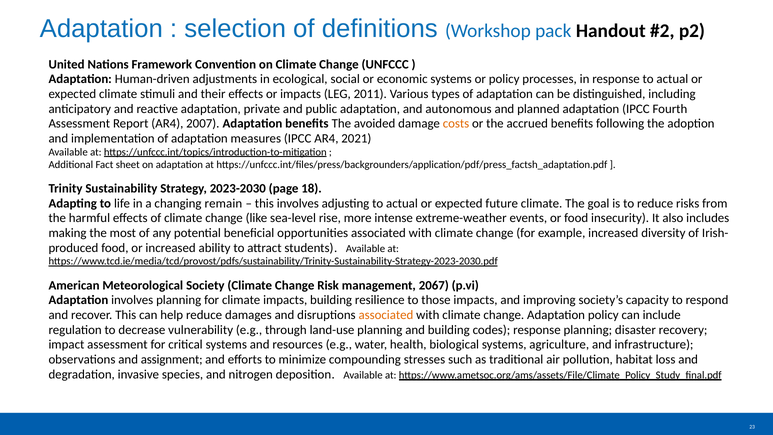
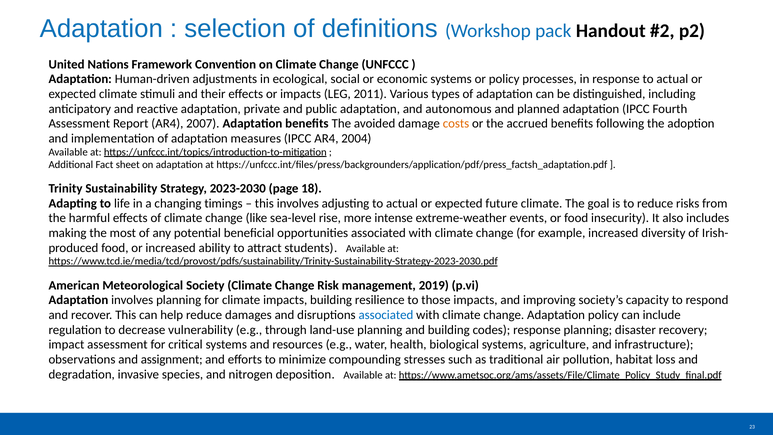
2021: 2021 -> 2004 (356, 138)
remain: remain -> timings (223, 203)
2067: 2067 -> 2019 (434, 285)
associated colour: orange -> blue (386, 315)
